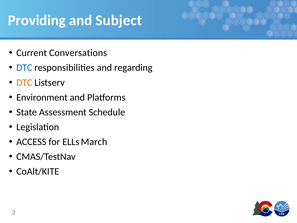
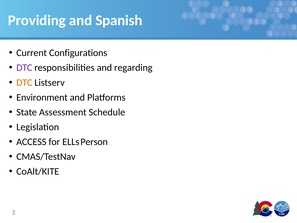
Subject: Subject -> Spanish (119, 20)
Conversations: Conversations -> Configurations (78, 53)
DTC colour: blue -> purple (24, 68)
March: March -> Person (94, 142)
